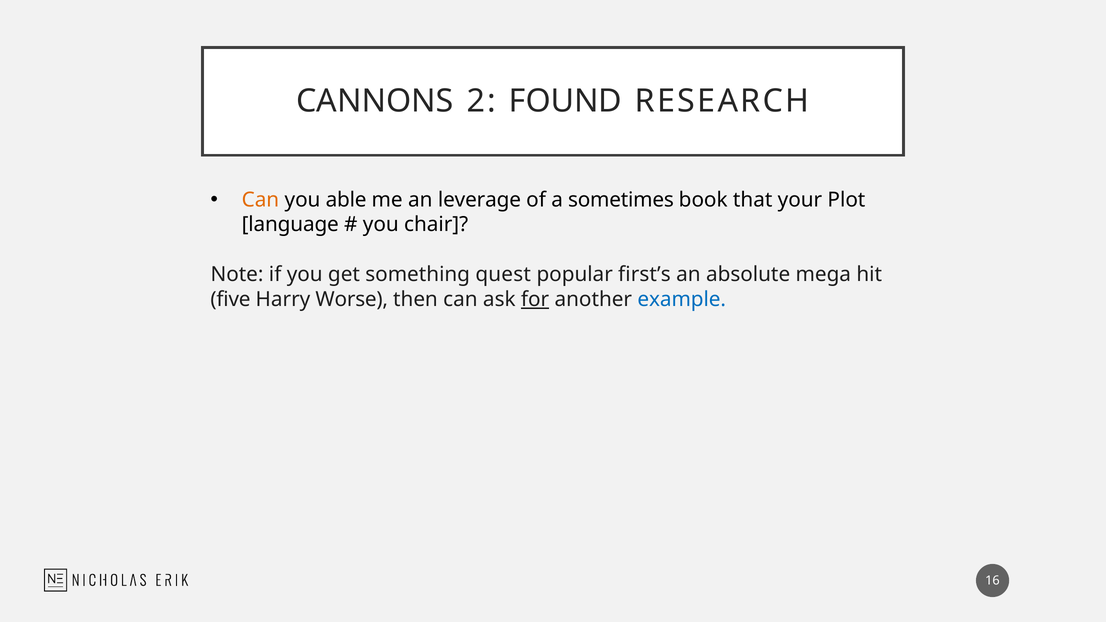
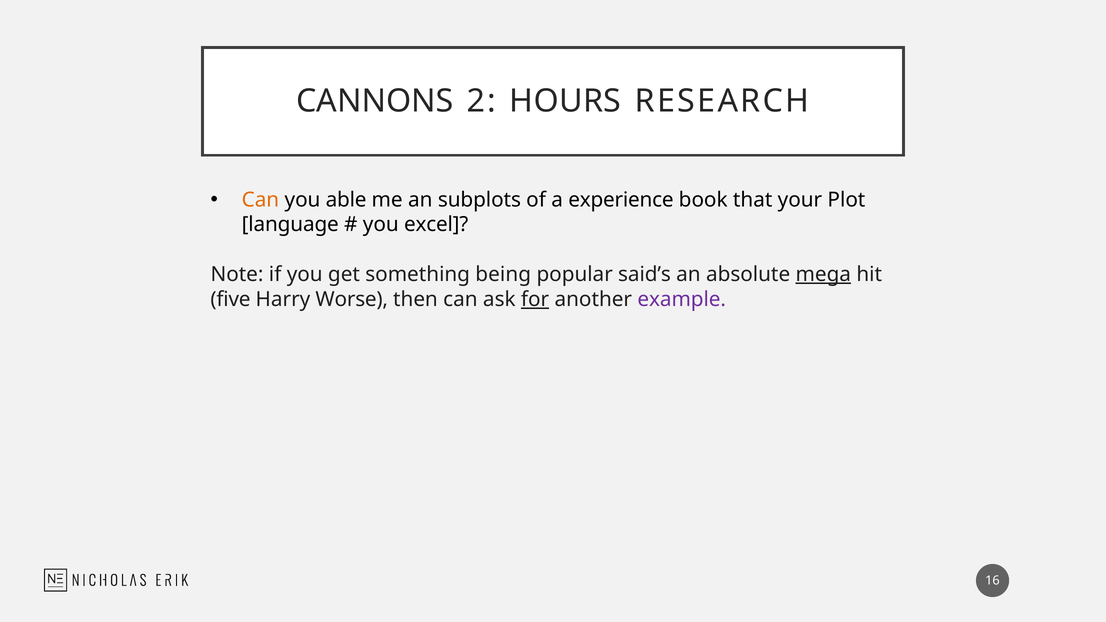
FOUND: FOUND -> HOURS (565, 101)
leverage: leverage -> subplots (479, 200)
sometimes: sometimes -> experience (621, 200)
chair: chair -> excel (436, 225)
quest: quest -> being (503, 274)
first’s: first’s -> said’s (645, 274)
mega underline: none -> present (823, 274)
example colour: blue -> purple (682, 299)
